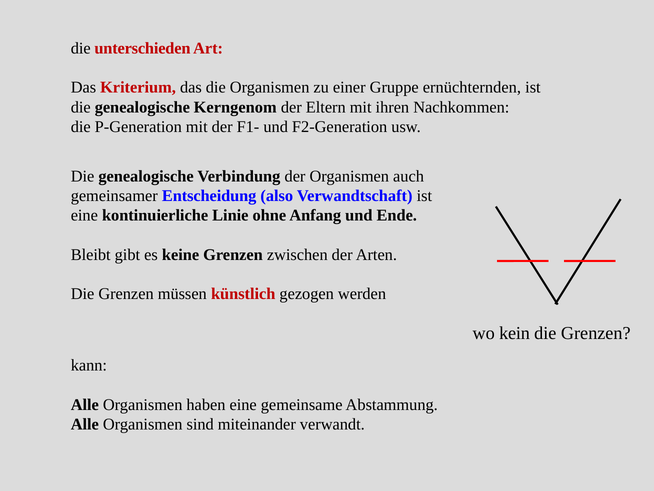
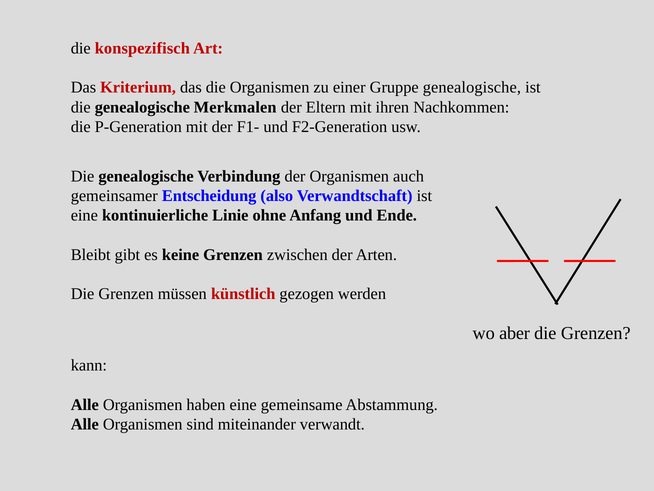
unterschieden: unterschieden -> konspezifisch (142, 48)
Gruppe ernüchternden: ernüchternden -> genealogische (472, 87)
Kerngenom: Kerngenom -> Merkmalen (235, 107)
kein: kein -> aber (515, 333)
